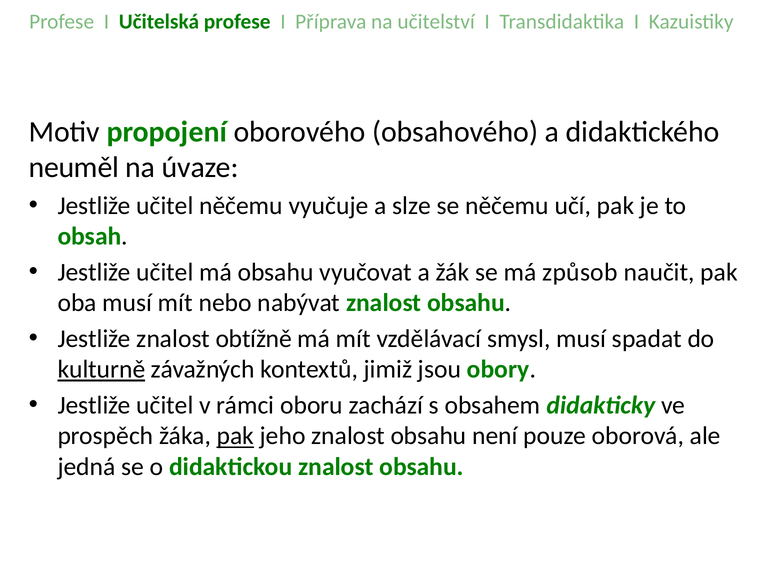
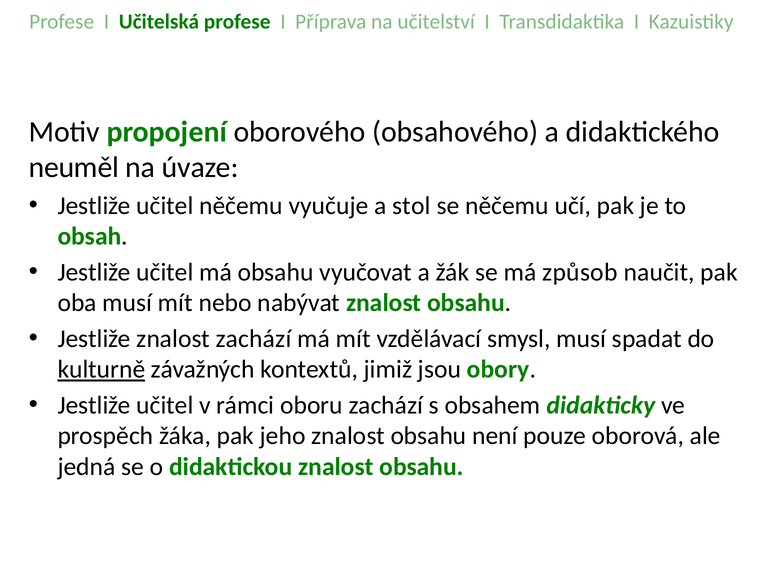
slze: slze -> stol (411, 206)
znalost obtížně: obtížně -> zachází (254, 339)
pak underline: present -> none (235, 436)
